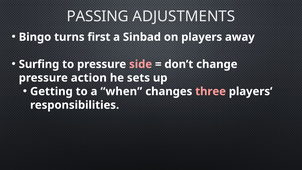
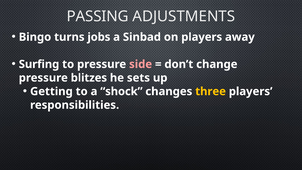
first: first -> jobs (99, 37)
action: action -> blitzes (89, 78)
when: when -> shock (121, 91)
three colour: pink -> yellow (211, 91)
